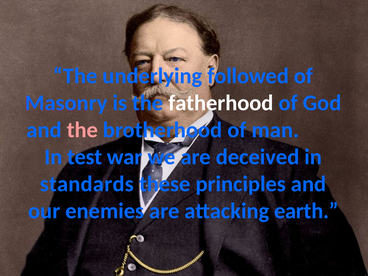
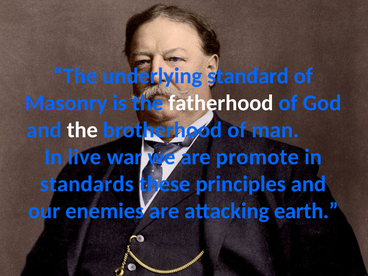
followed: followed -> standard (248, 76)
the colour: pink -> white (82, 130)
test: test -> live (84, 157)
deceived: deceived -> promote (257, 157)
